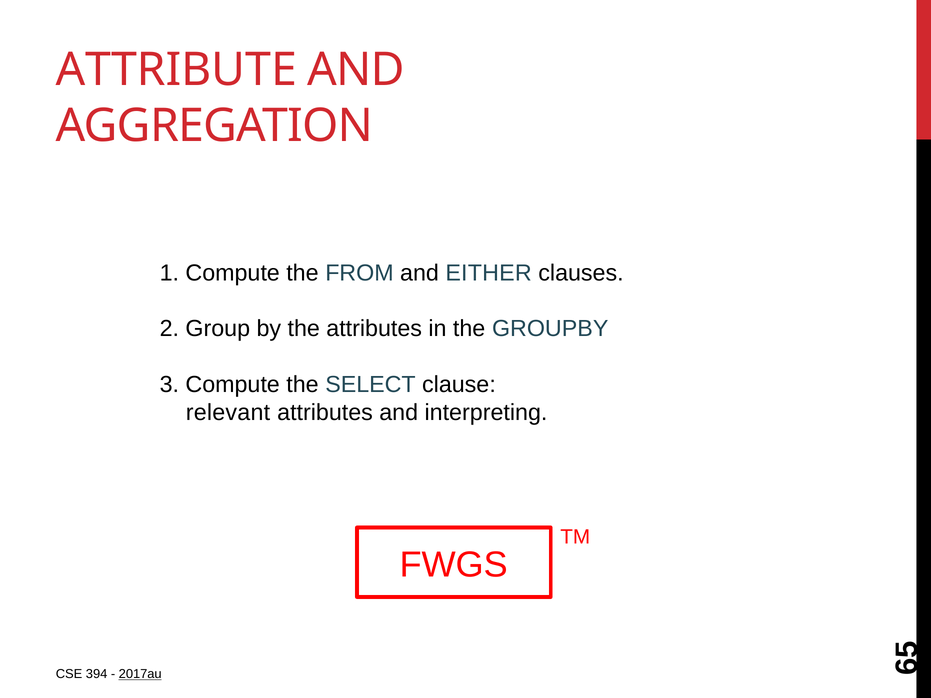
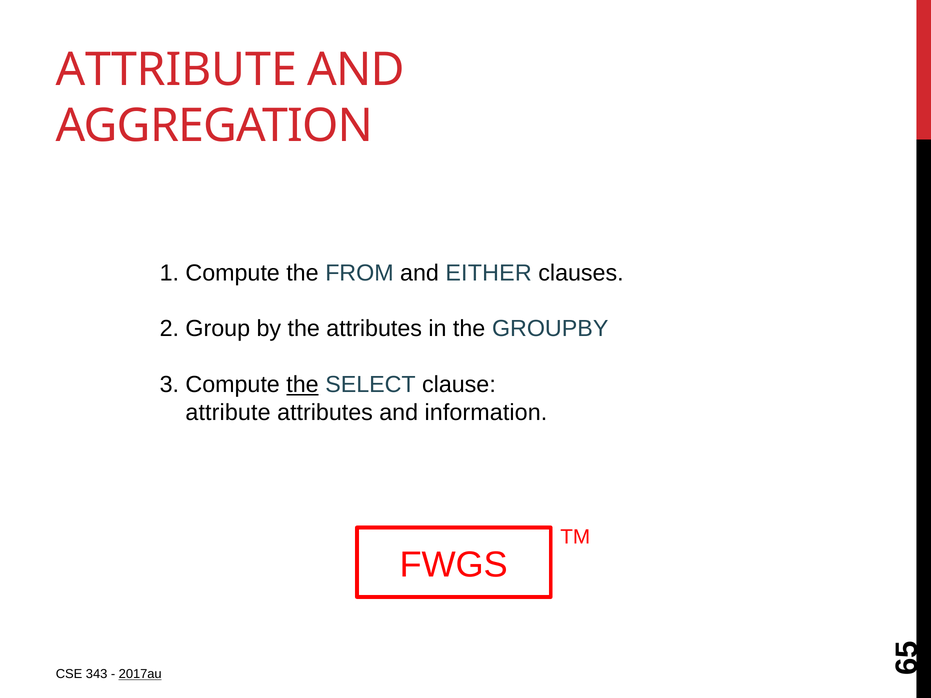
the underline: none -> present (303, 385)
relevant: relevant -> attribute (228, 413)
interpreting: interpreting -> information (486, 413)
394: 394 -> 343 (97, 674)
